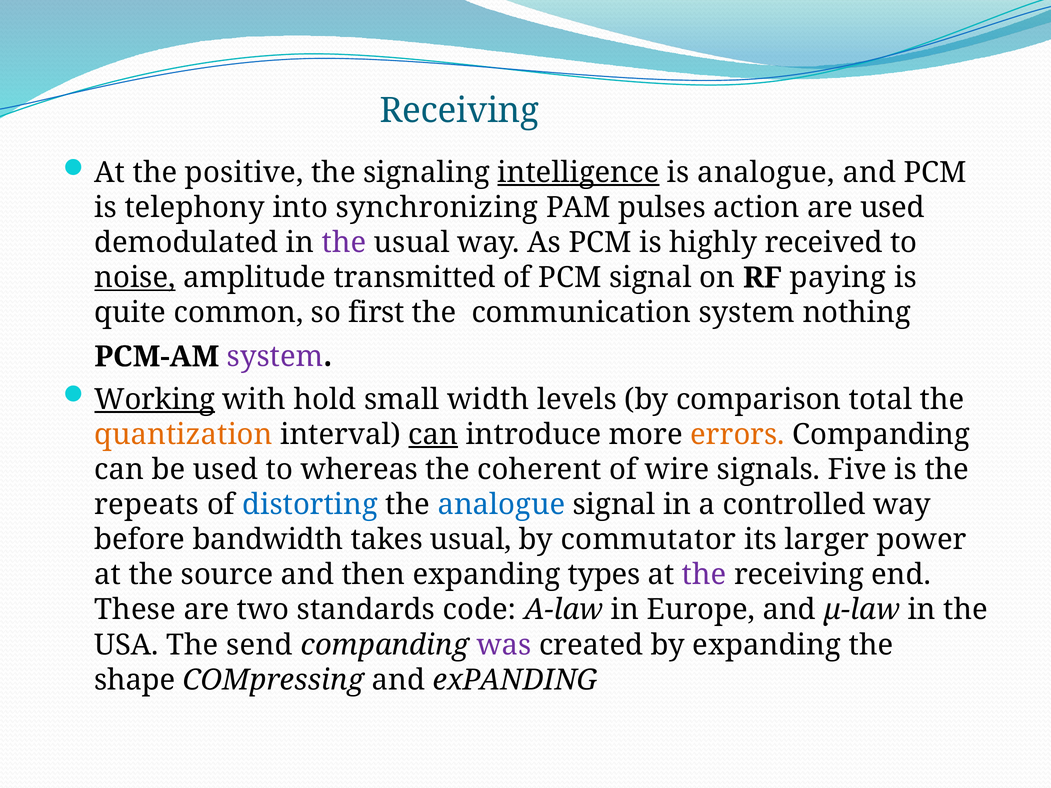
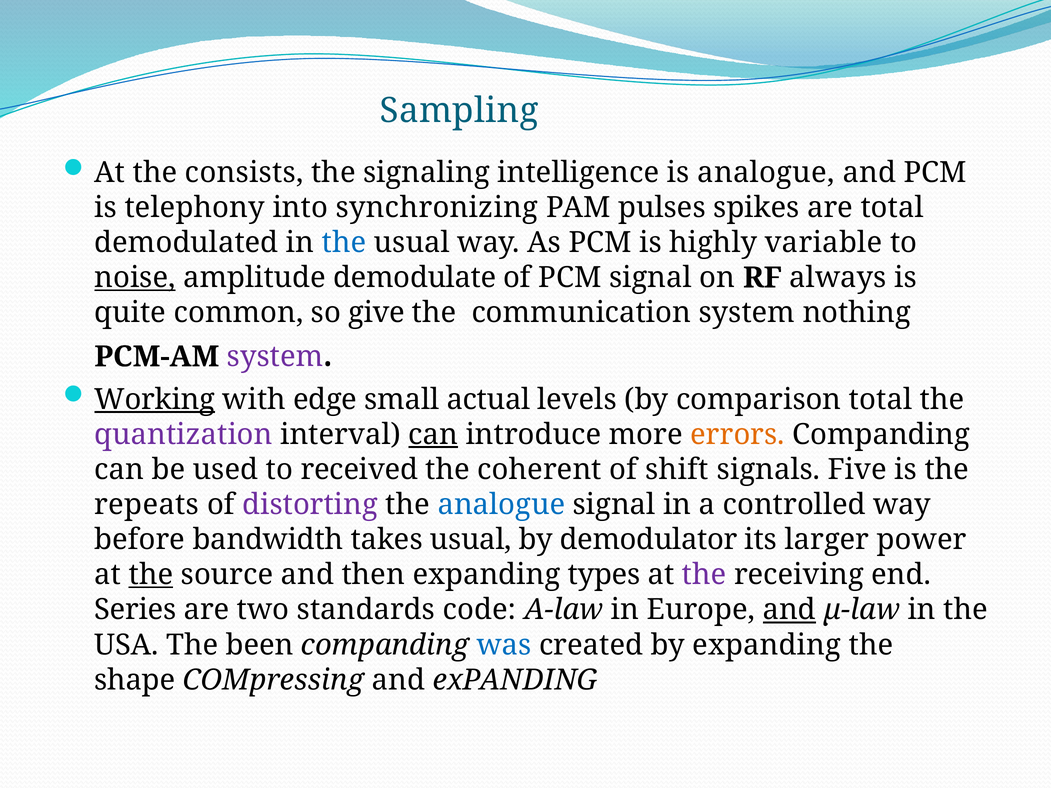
Receiving: Receiving -> Sampling (459, 111)
positive: positive -> consists (244, 173)
intelligence underline: present -> none (578, 173)
action: action -> spikes (757, 208)
are used: used -> total (892, 208)
the colour: purple -> blue (344, 243)
received: received -> variable (823, 243)
transmitted: transmitted -> demodulate (415, 278)
paying: paying -> always (838, 278)
first: first -> give (377, 313)
hold: hold -> edge (325, 400)
width: width -> actual (488, 400)
quantization colour: orange -> purple (183, 435)
whereas: whereas -> received (359, 470)
wire: wire -> shift (677, 470)
distorting colour: blue -> purple (310, 505)
commutator: commutator -> demodulator (649, 540)
the underline: none -> present (151, 575)
These: These -> Series (135, 610)
and underline: none -> present (789, 610)
send: send -> been (260, 645)
was colour: purple -> blue (504, 645)
